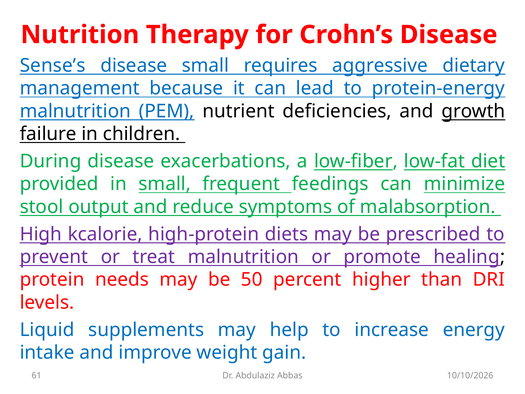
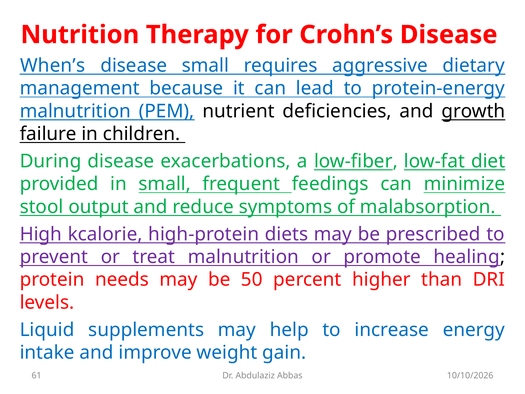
Sense’s: Sense’s -> When’s (53, 66)
